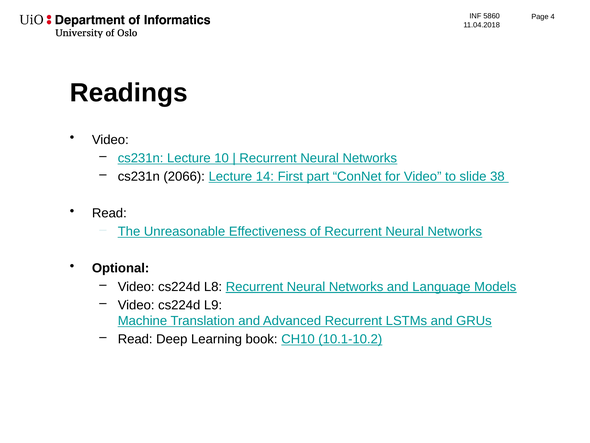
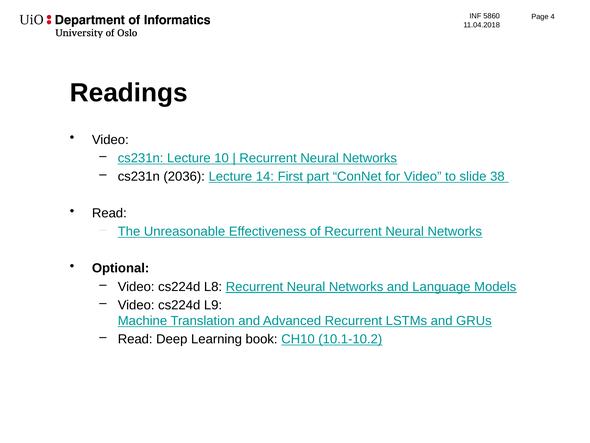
2066: 2066 -> 2036 (184, 176)
